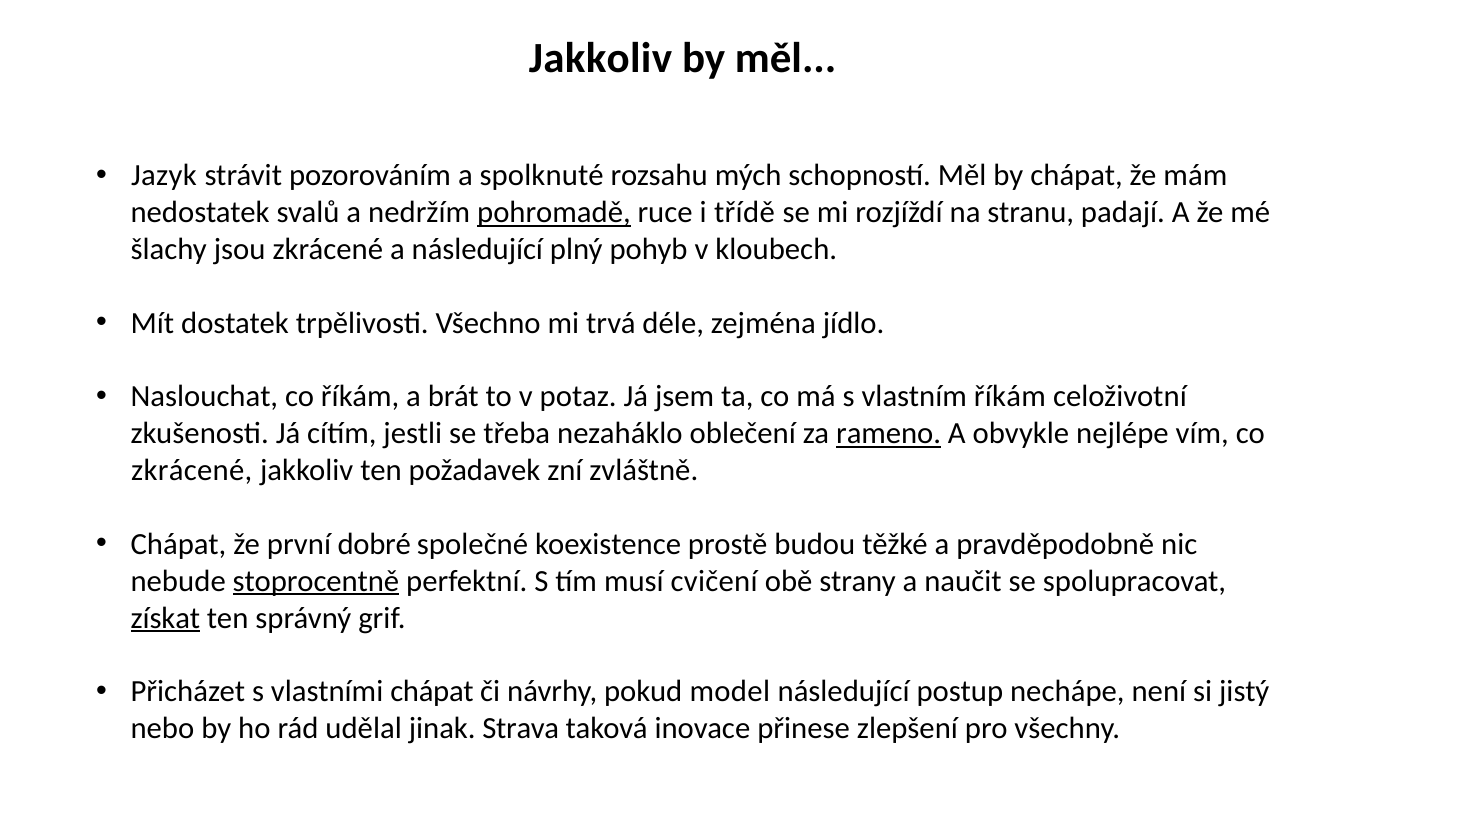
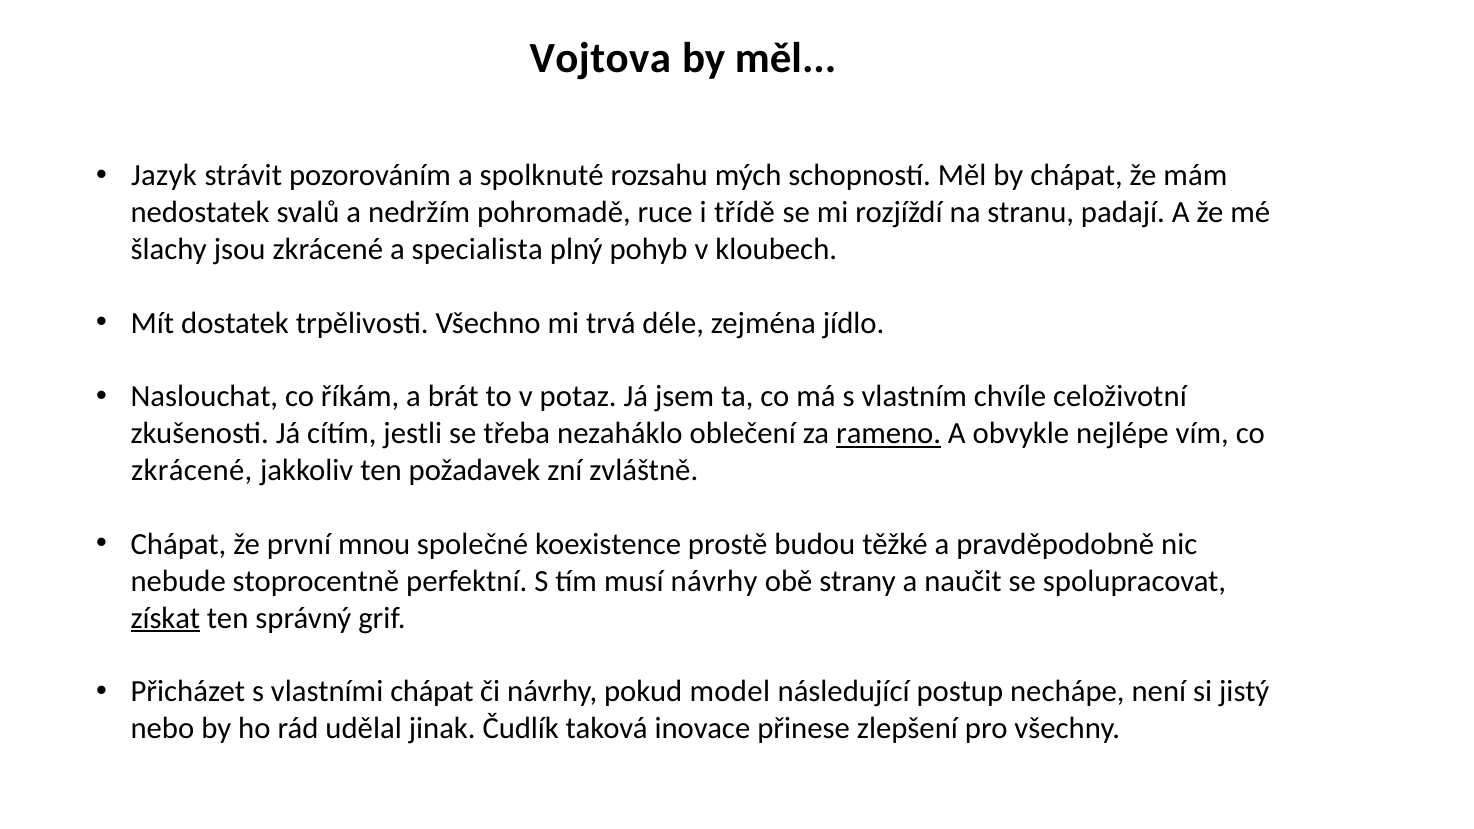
Jakkoliv: Jakkoliv -> Vojtova (600, 58)
pohromadě underline: present -> none (554, 213)
a následující: následující -> specialista (477, 249)
vlastním říkám: říkám -> chvíle (1010, 397)
dobré: dobré -> mnou (374, 544)
stoprocentně underline: present -> none (316, 581)
musí cvičení: cvičení -> návrhy (714, 581)
Strava: Strava -> Čudlík (521, 729)
